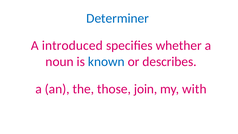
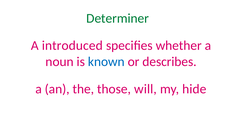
Determiner colour: blue -> green (118, 18)
join: join -> will (145, 89)
with: with -> hide (194, 89)
